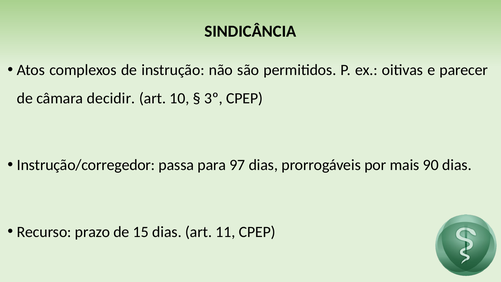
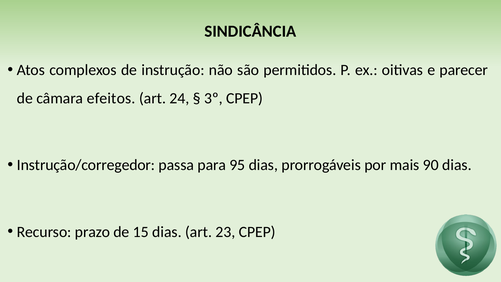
decidir: decidir -> efeitos (111, 98)
10: 10 -> 24 (179, 98)
97: 97 -> 95 (237, 165)
11: 11 -> 23 (225, 232)
